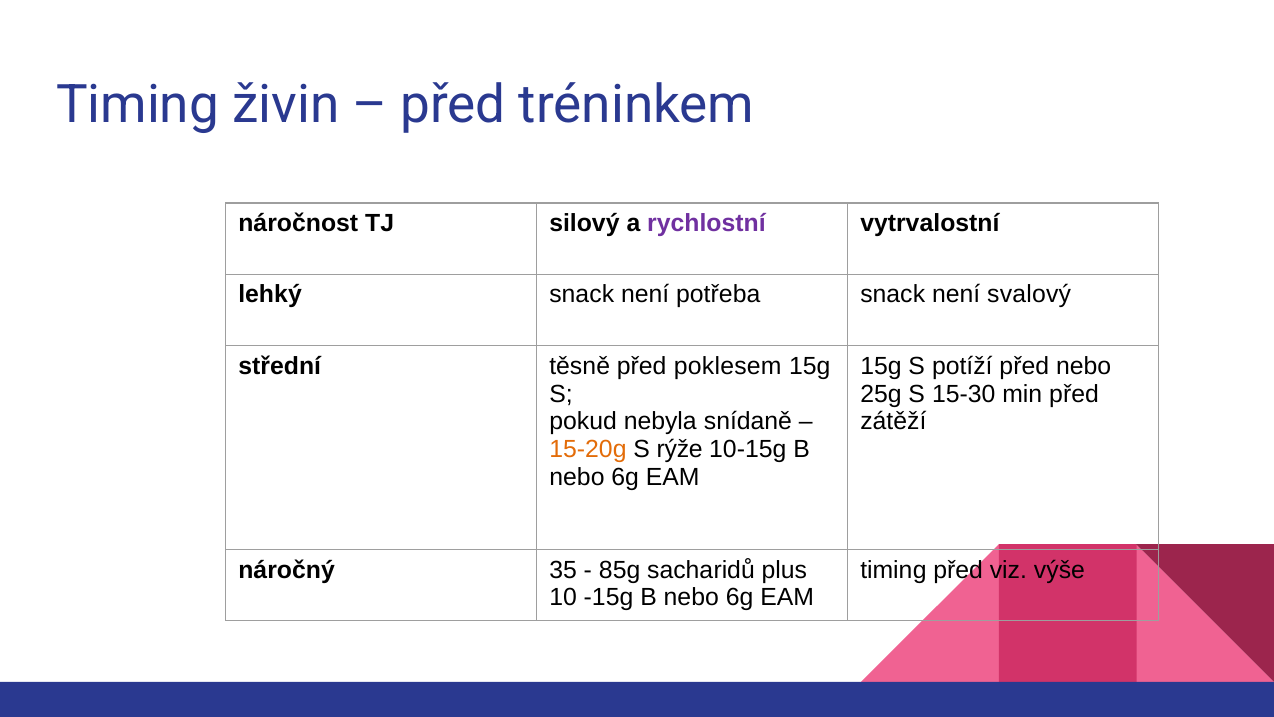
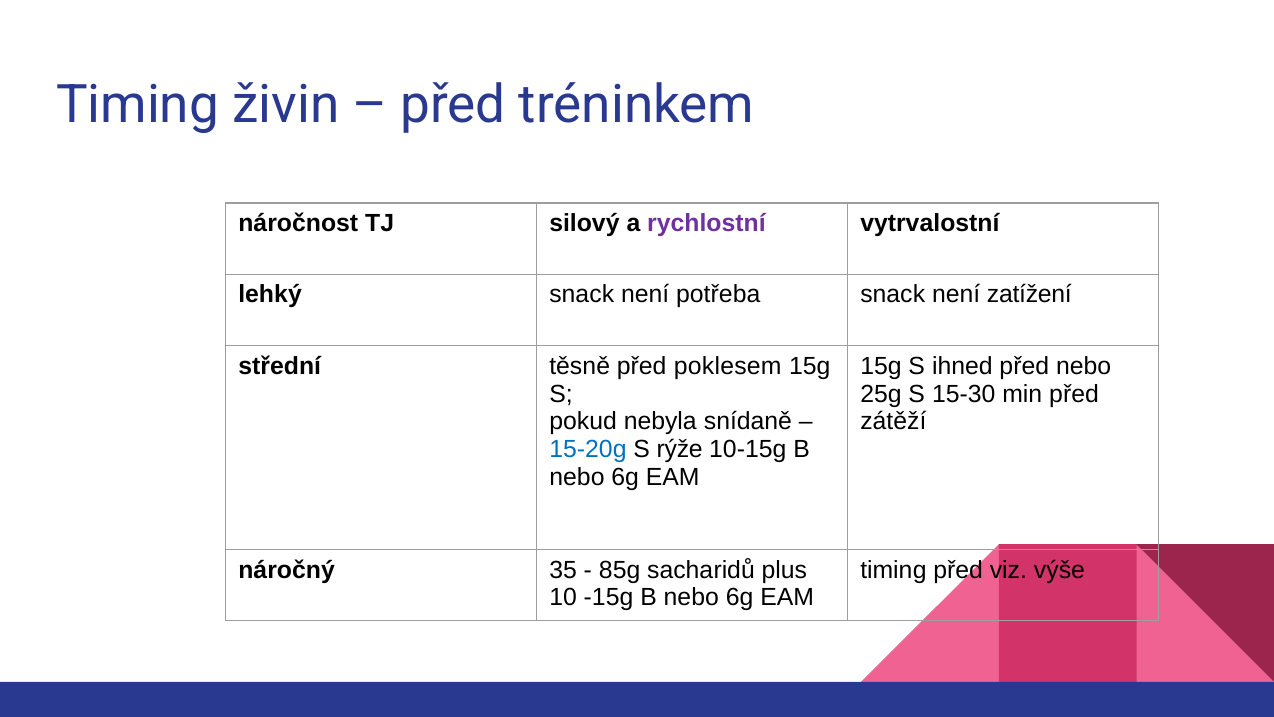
svalový: svalový -> zatížení (1029, 295)
potíží: potíží -> ihned (962, 366)
15-20g colour: orange -> blue (588, 449)
